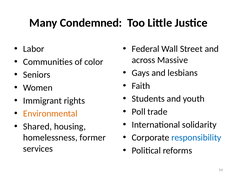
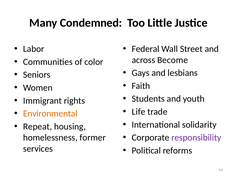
Massive: Massive -> Become (173, 60)
Poll: Poll -> Life (139, 112)
Shared: Shared -> Repeat (38, 126)
responsibility colour: blue -> purple (196, 137)
